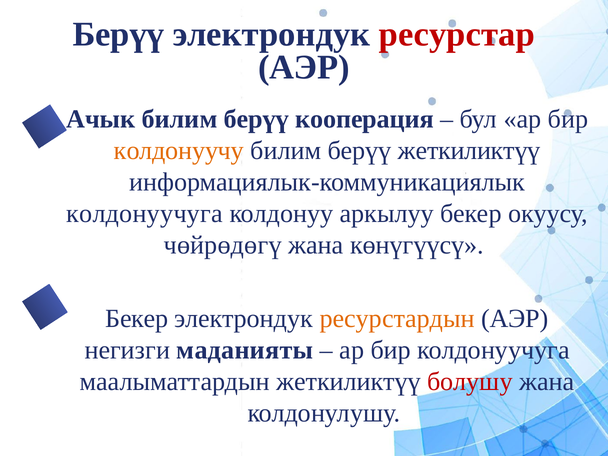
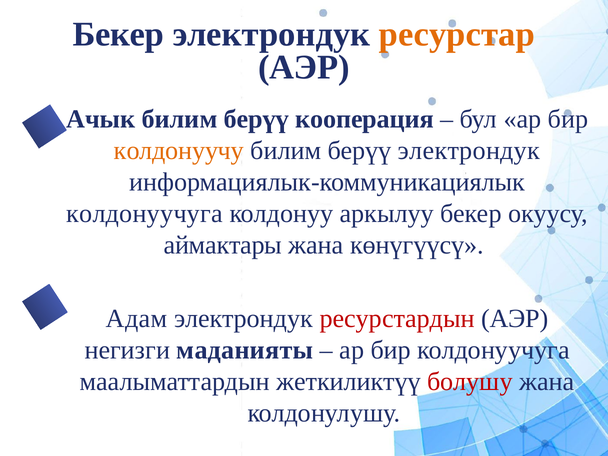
Берүү: Берүү -> Бекер (118, 34)
ресурстар colour: red -> orange (457, 34)
берүү жеткиликтүү: жеткиликтүү -> электрондук (469, 151)
чөйрөдөгү: чөйрөдөгү -> аймактары (223, 245)
Бекер: Бекер -> Адам (137, 319)
ресурстардын colour: orange -> red (397, 319)
